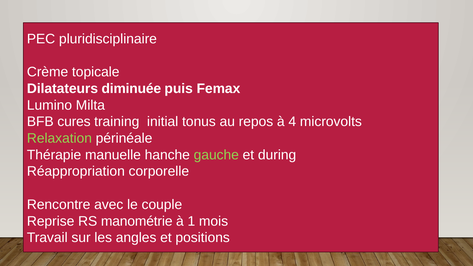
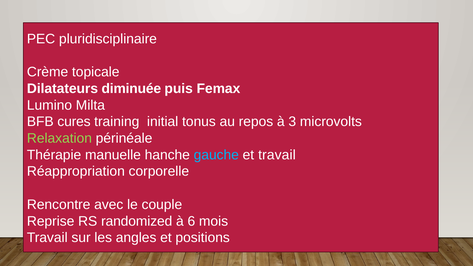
4: 4 -> 3 (292, 122)
gauche colour: light green -> light blue (216, 155)
et during: during -> travail (277, 155)
manométrie: manométrie -> randomized (137, 221)
1: 1 -> 6 (191, 221)
